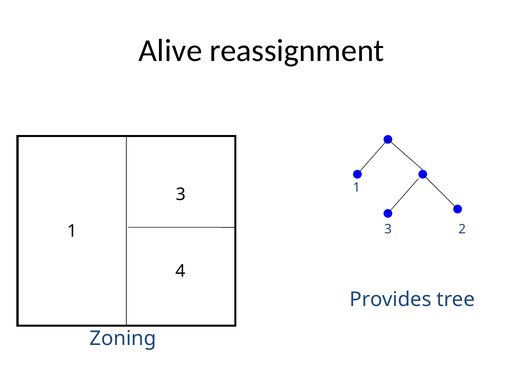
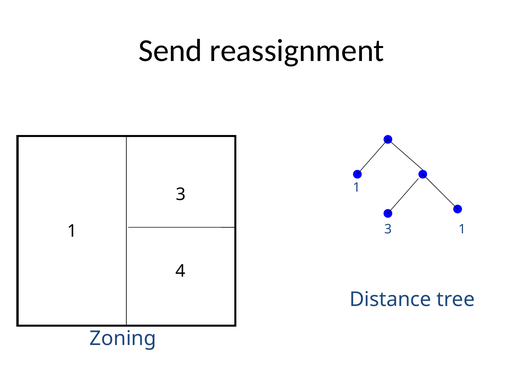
Alive: Alive -> Send (170, 51)
3 2: 2 -> 1 (462, 229)
Provides: Provides -> Distance (390, 300)
